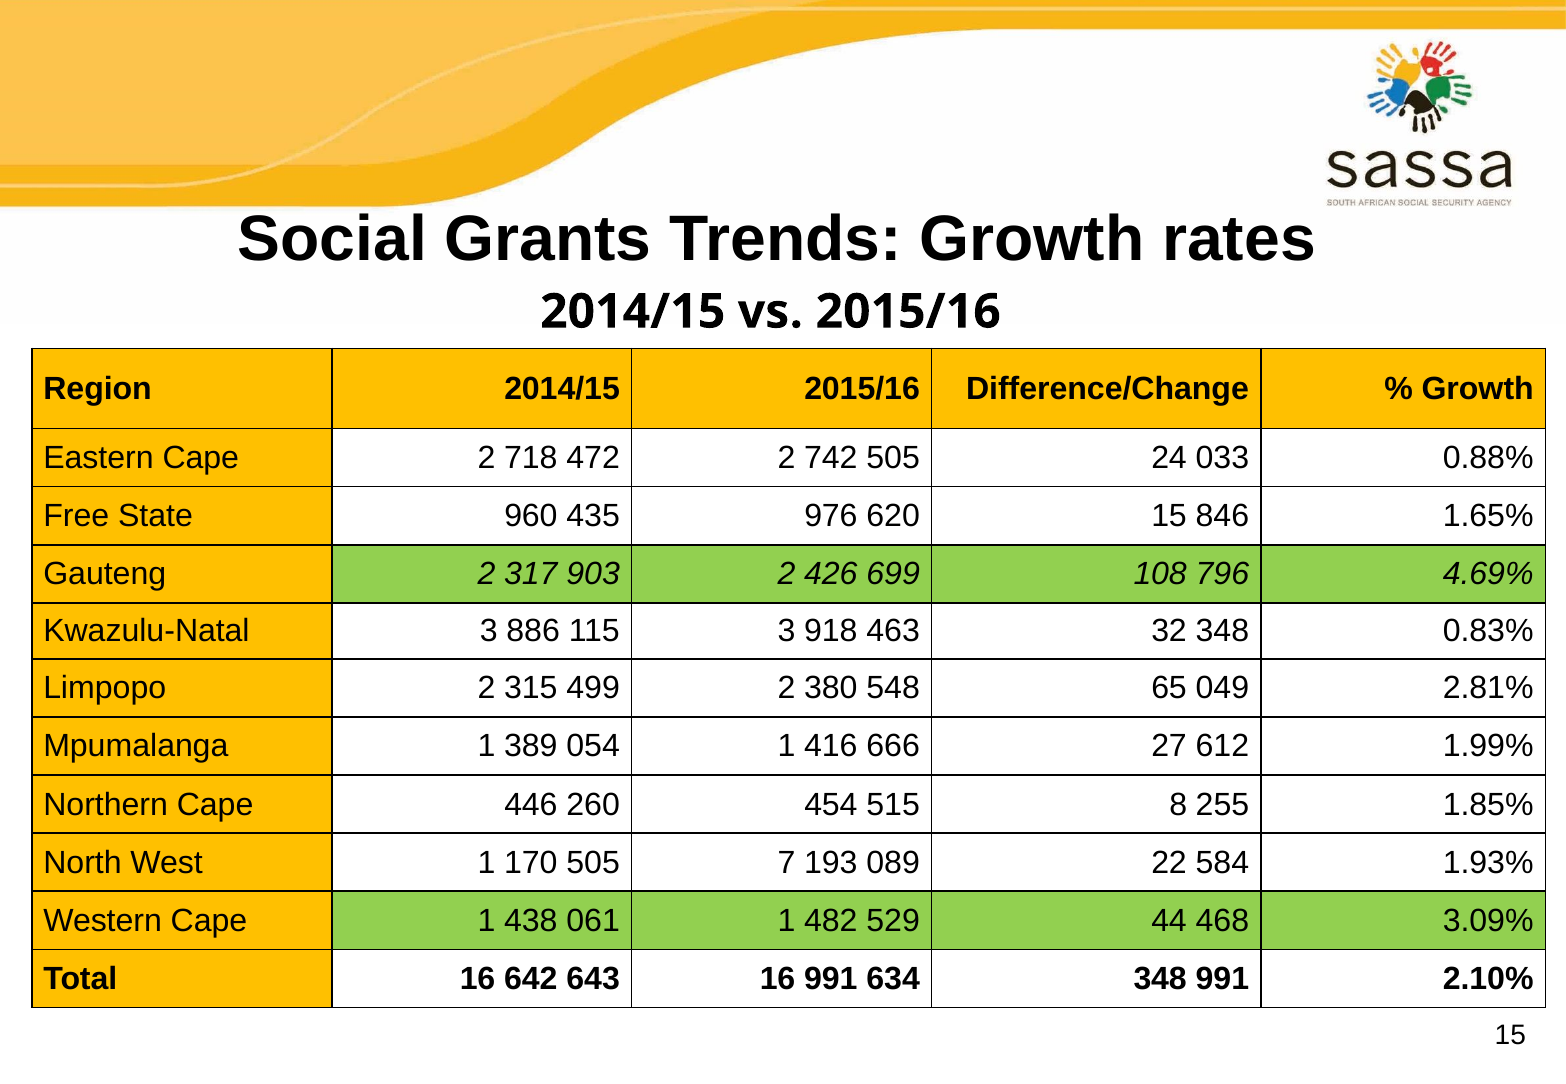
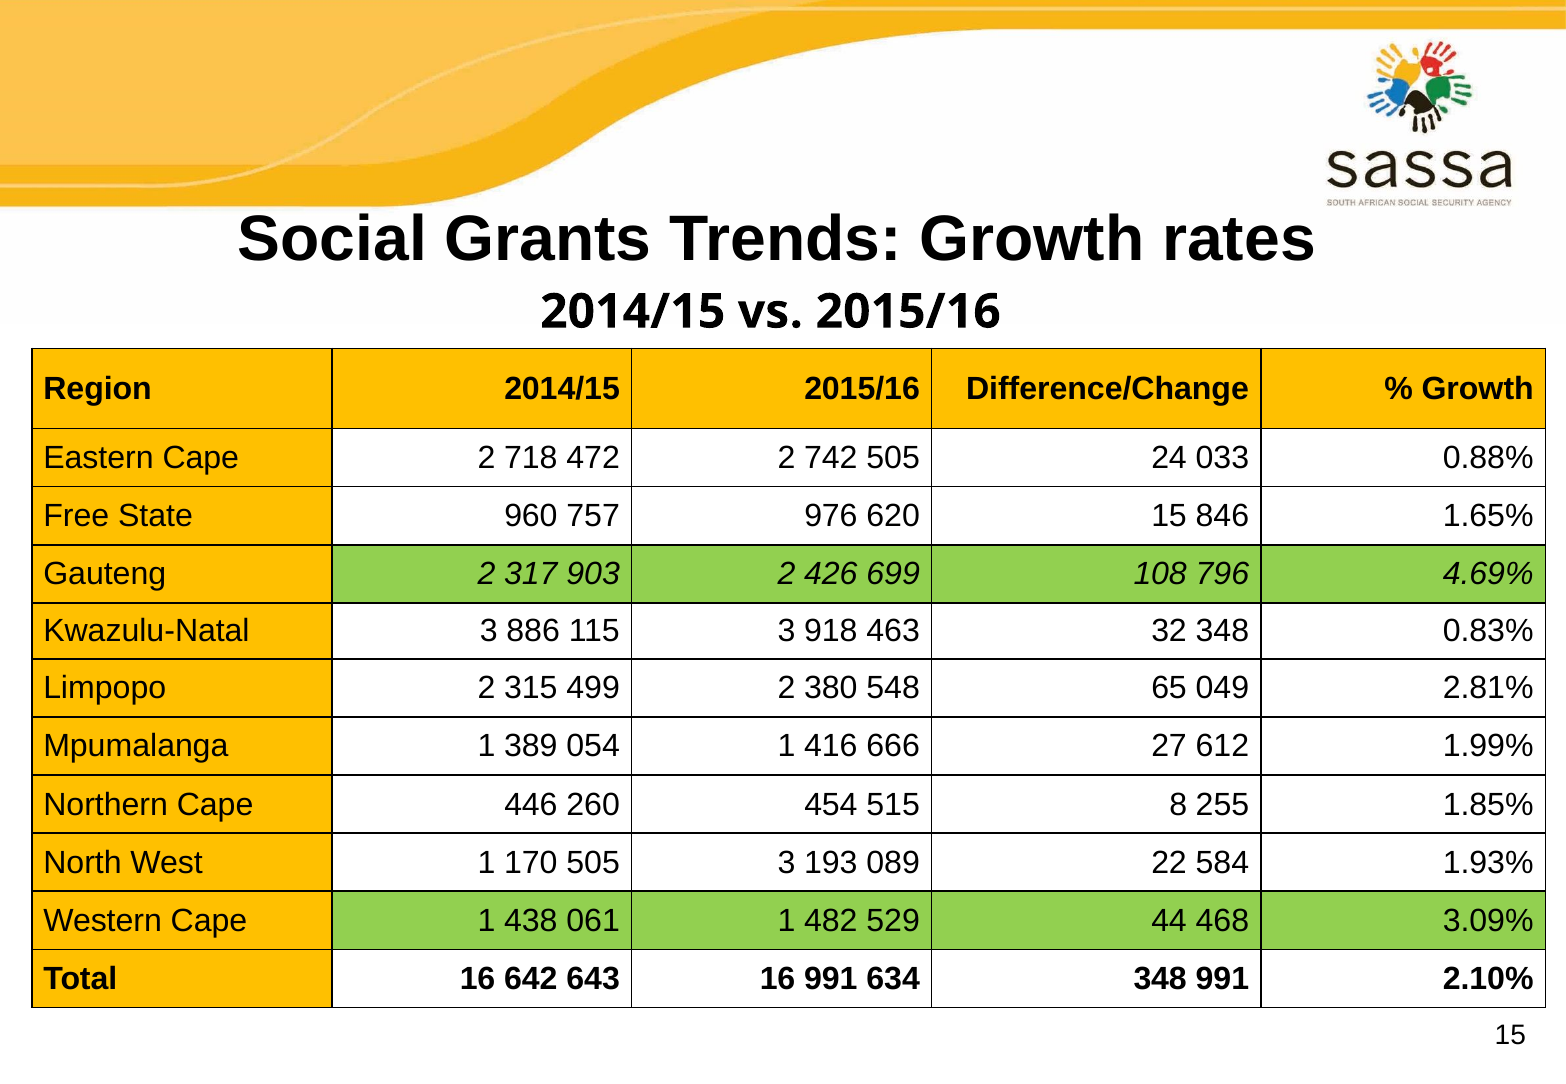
435: 435 -> 757 (593, 516)
505 7: 7 -> 3 (786, 863)
